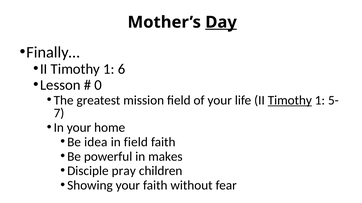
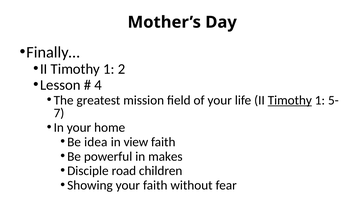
Day underline: present -> none (221, 22)
6: 6 -> 2 (121, 69)
0: 0 -> 4 (98, 85)
in field: field -> view (136, 142)
pray: pray -> road (124, 171)
